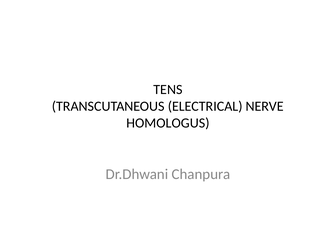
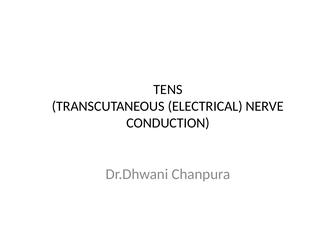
HOMOLOGUS: HOMOLOGUS -> CONDUCTION (168, 123)
